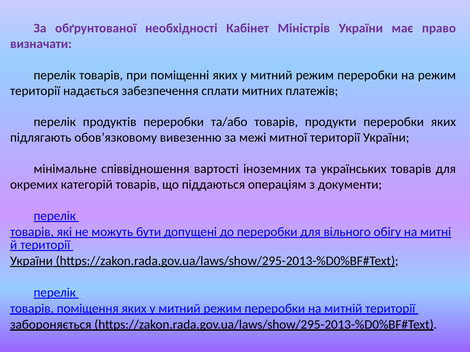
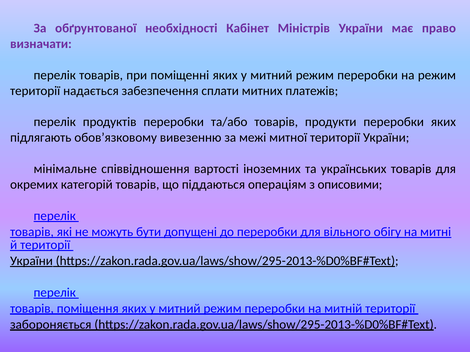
документи: документи -> описовими (350, 185)
